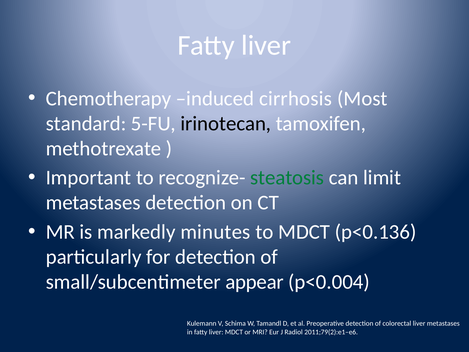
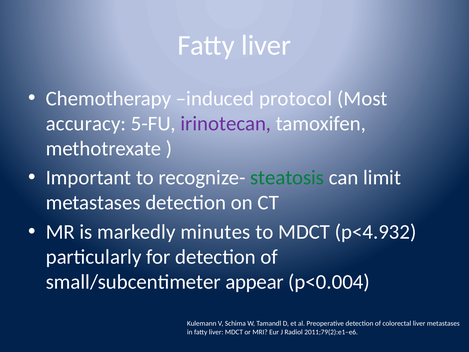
cirrhosis: cirrhosis -> protocol (296, 98)
standard: standard -> accuracy (86, 123)
irinotecan colour: black -> purple (226, 123)
p<0.136: p<0.136 -> p<4.932 (376, 232)
